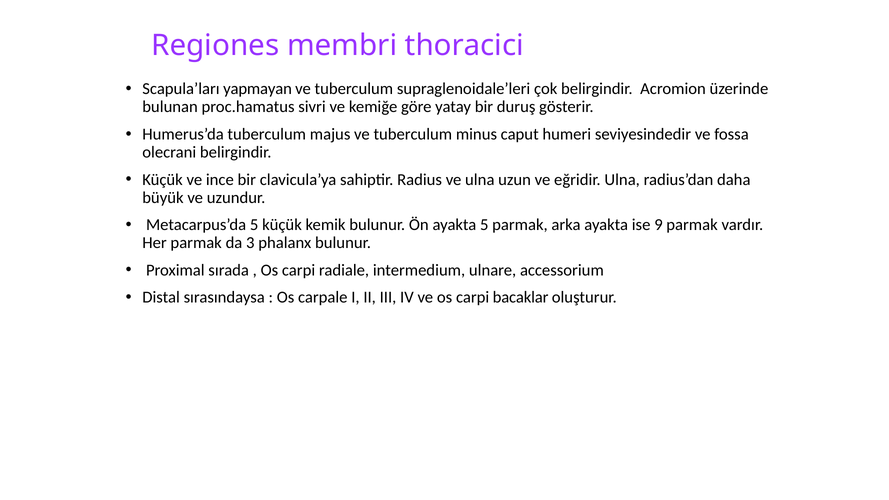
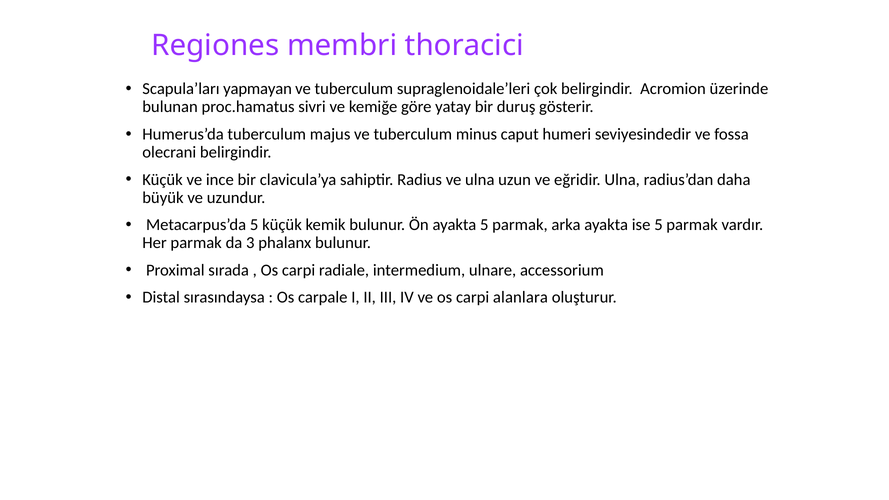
ise 9: 9 -> 5 (658, 225)
bacaklar: bacaklar -> alanlara (520, 297)
